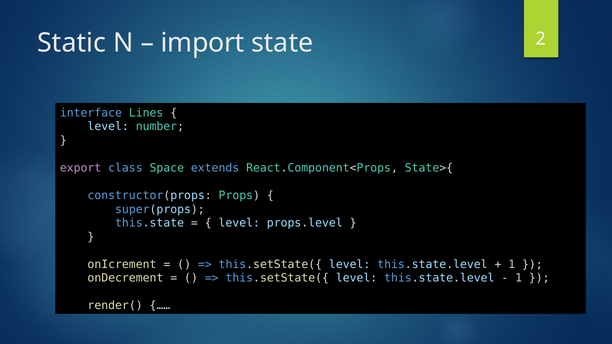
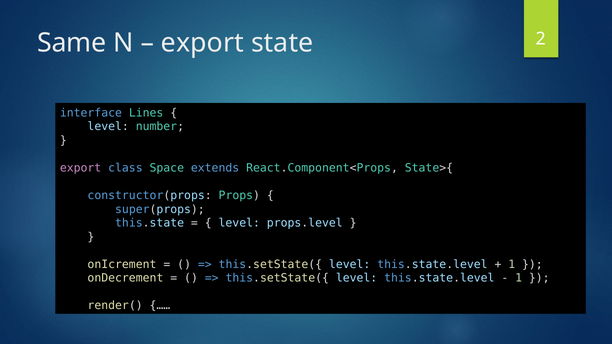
Static: Static -> Same (72, 43)
import: import -> export (202, 43)
